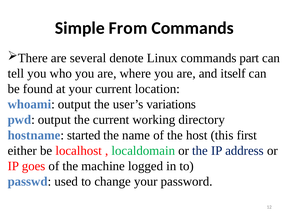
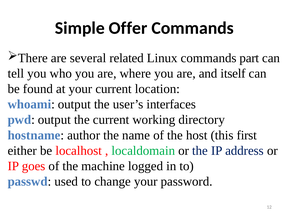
From: From -> Offer (128, 28)
denote: denote -> related (127, 58)
variations: variations -> interfaces (171, 104)
started: started -> author (84, 135)
